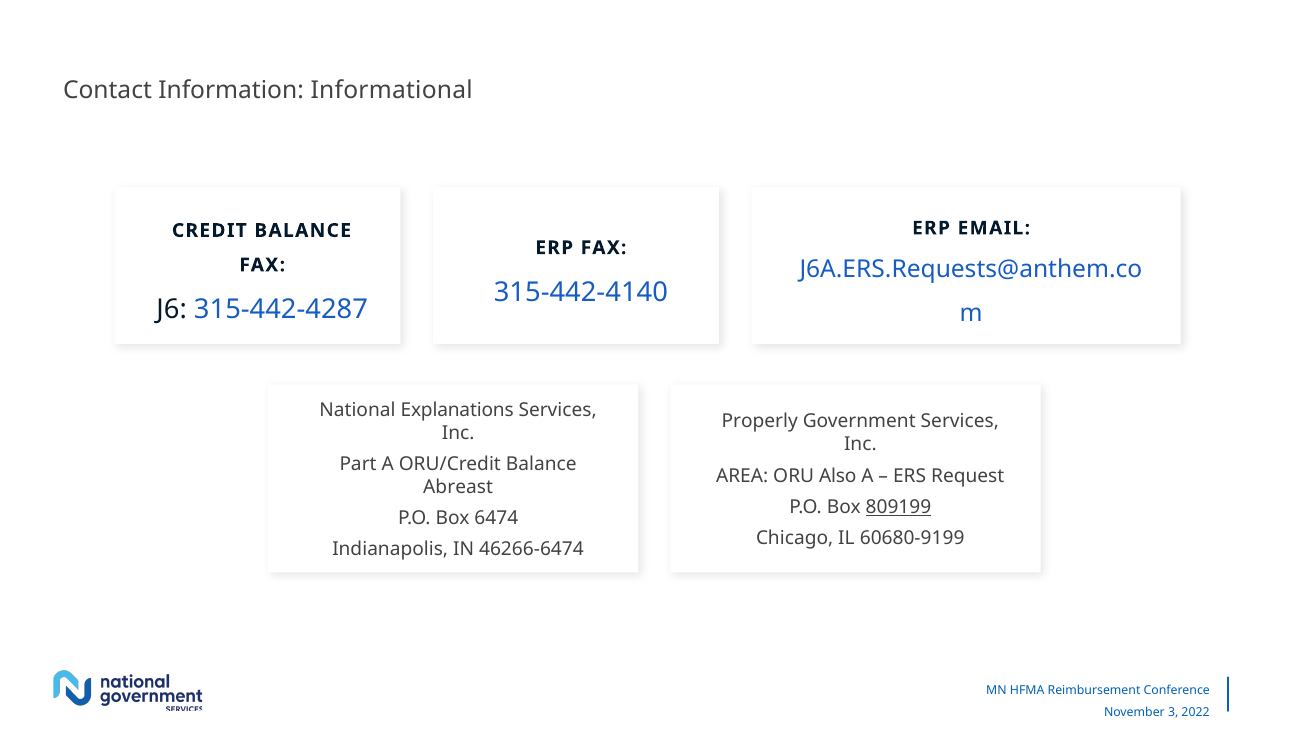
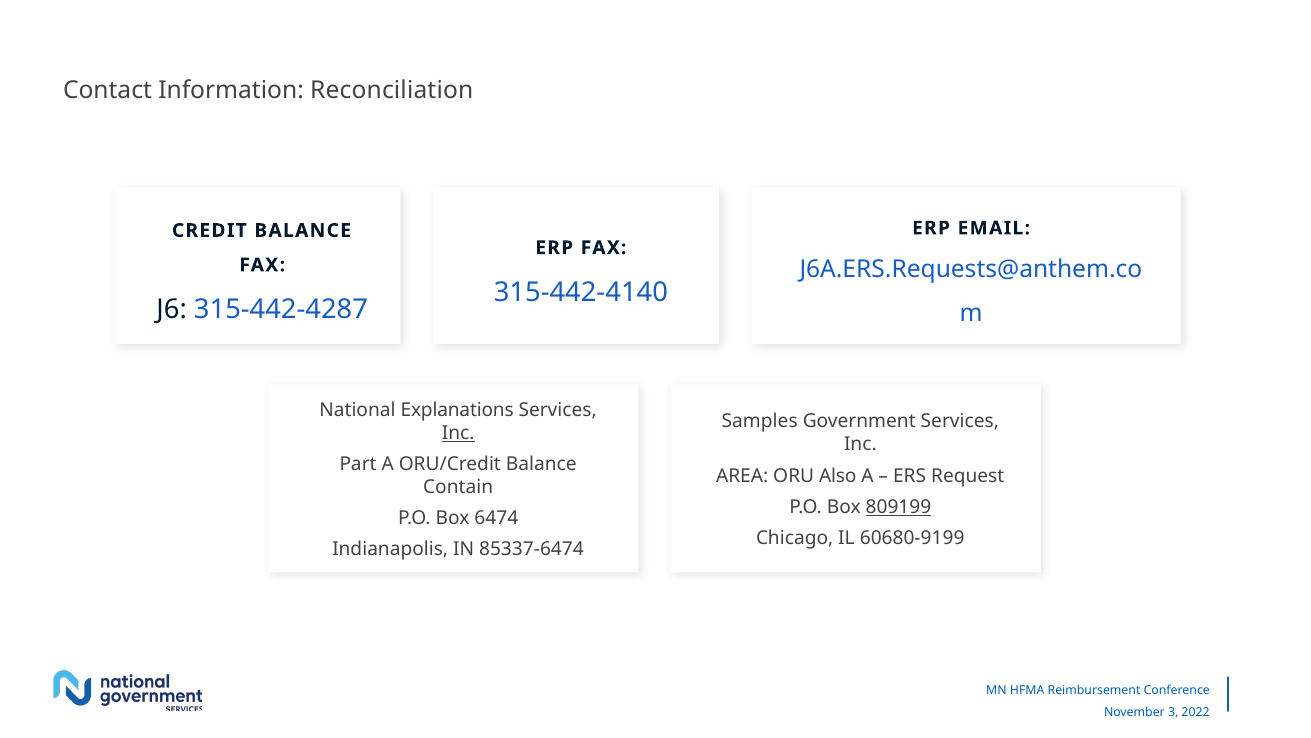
Informational: Informational -> Reconciliation (392, 90)
Properly: Properly -> Samples (760, 421)
Inc underline: none -> present (458, 433)
Abreast: Abreast -> Contain (458, 487)
46266-6474: 46266-6474 -> 85337-6474 (531, 549)
